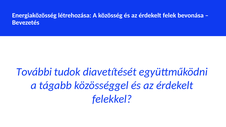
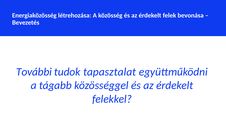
diavetítését: diavetítését -> tapasztalat (110, 72)
